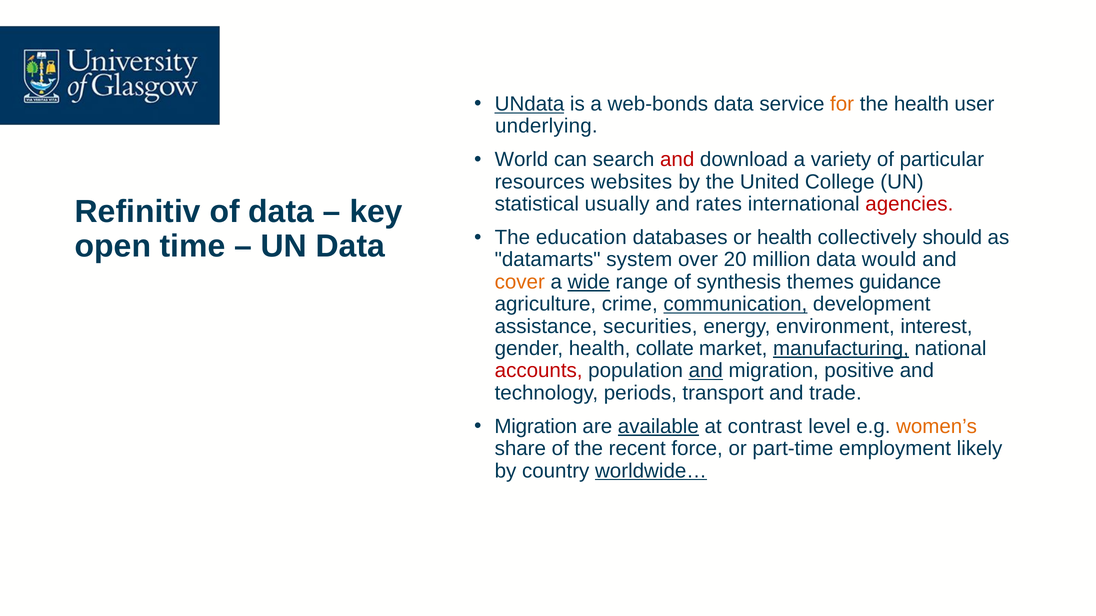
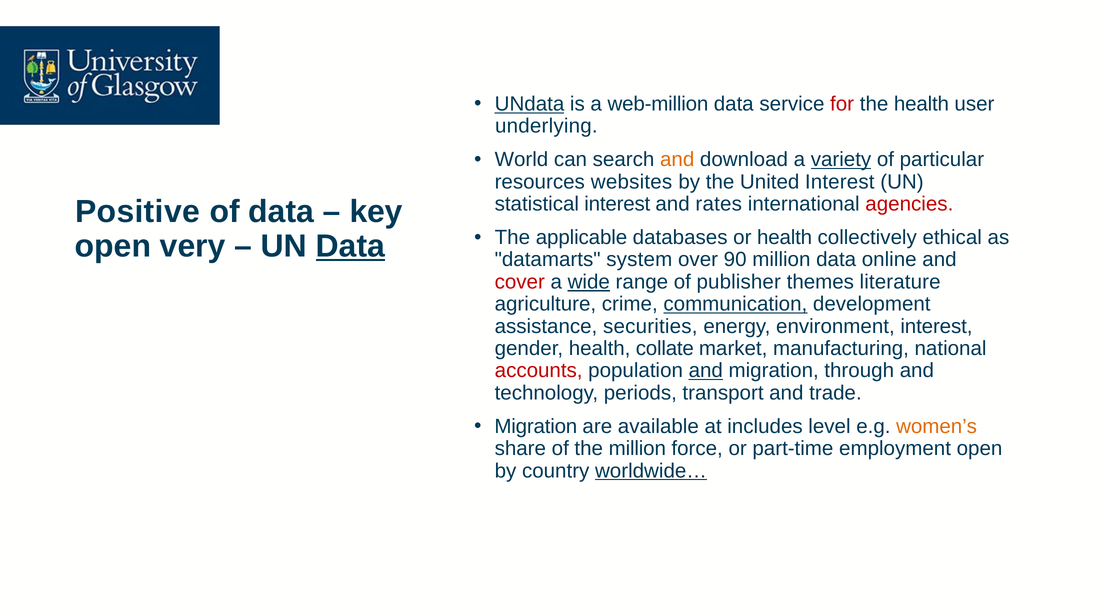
web-bonds: web-bonds -> web-million (658, 104)
for colour: orange -> red (842, 104)
and colour: red -> orange (677, 160)
variety underline: none -> present (841, 160)
United College: College -> Interest (840, 182)
statistical usually: usually -> interest (617, 204)
Refinitiv: Refinitiv -> Positive (138, 212)
education: education -> applicable (581, 238)
should: should -> ethical (952, 238)
time: time -> very (193, 247)
Data underline: none -> present (350, 247)
20: 20 -> 90 (735, 260)
would: would -> online (889, 260)
cover colour: orange -> red (520, 282)
synthesis: synthesis -> publisher (739, 282)
guidance: guidance -> literature (900, 282)
manufacturing underline: present -> none (841, 349)
positive: positive -> through (859, 371)
available underline: present -> none (658, 427)
contrast: contrast -> includes (765, 427)
the recent: recent -> million (637, 449)
employment likely: likely -> open (980, 449)
